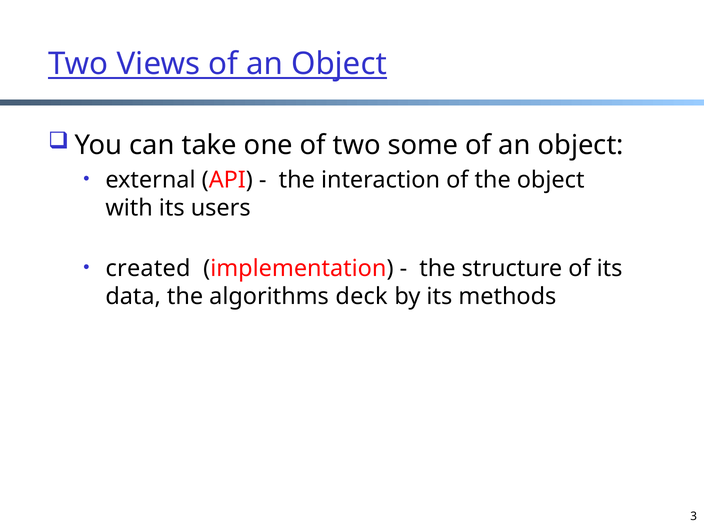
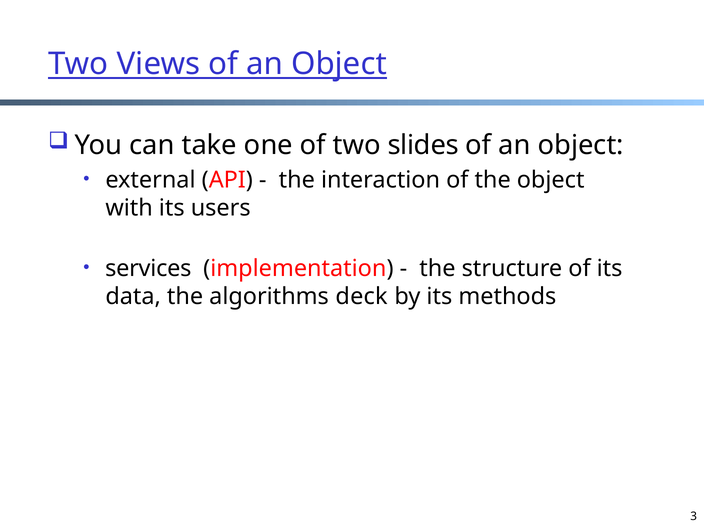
some: some -> slides (423, 145)
created: created -> services (148, 268)
